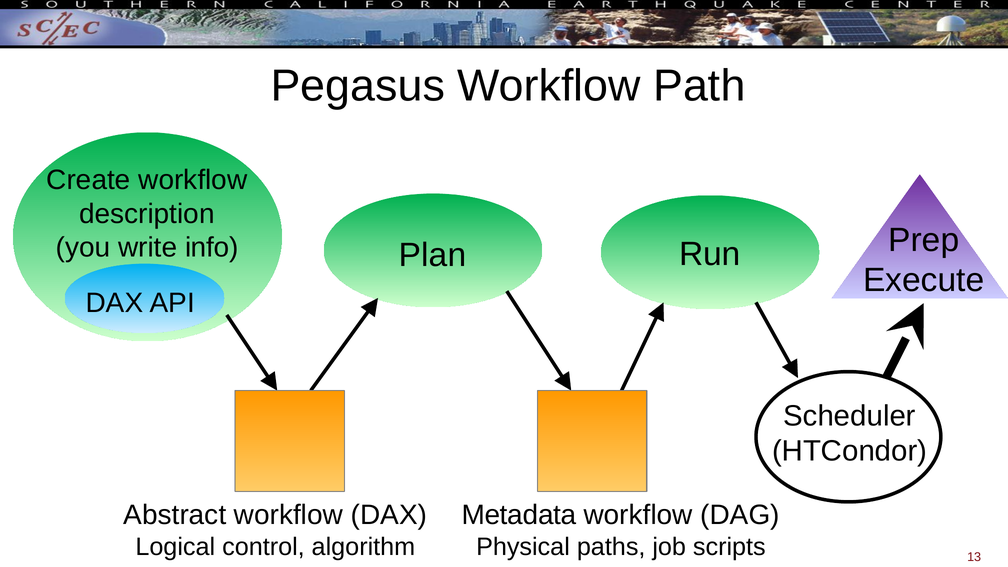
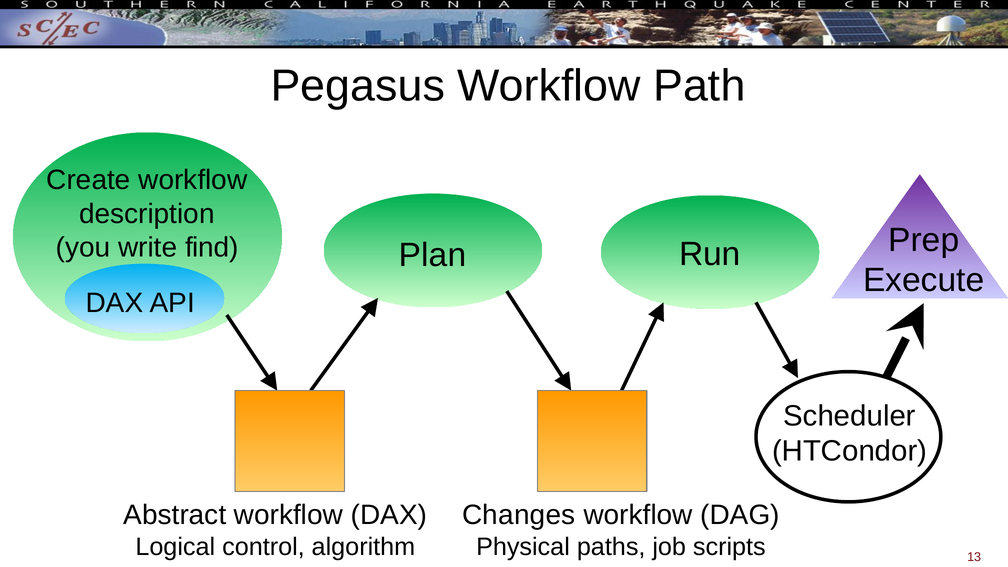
info: info -> find (212, 247)
Metadata: Metadata -> Changes (519, 515)
